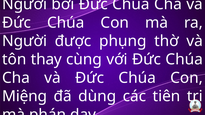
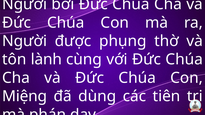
thay: thay -> lành (46, 60)
